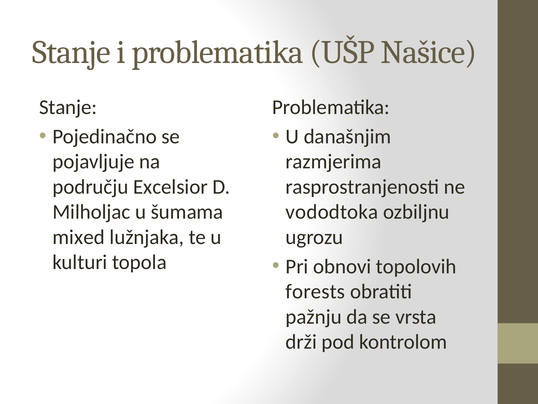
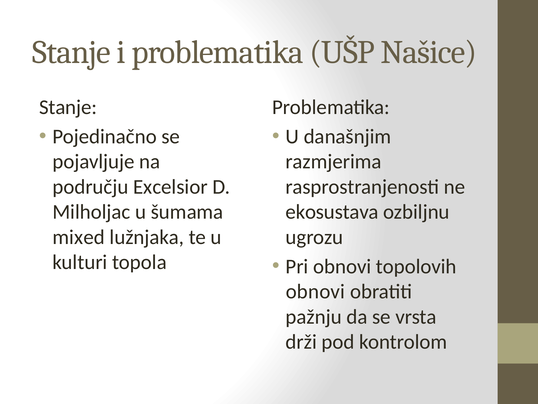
vododtoka: vododtoka -> ekosustava (332, 212)
forests: forests -> obnovi (315, 291)
